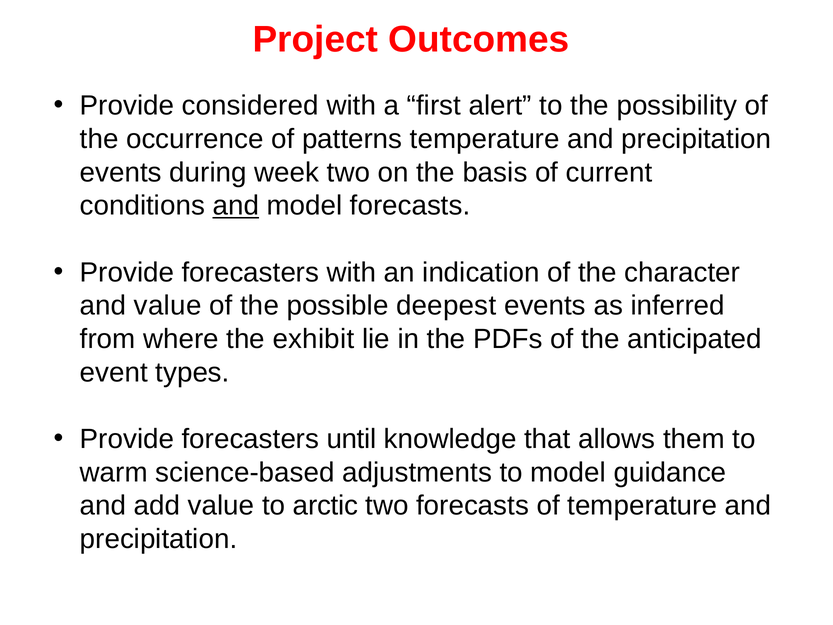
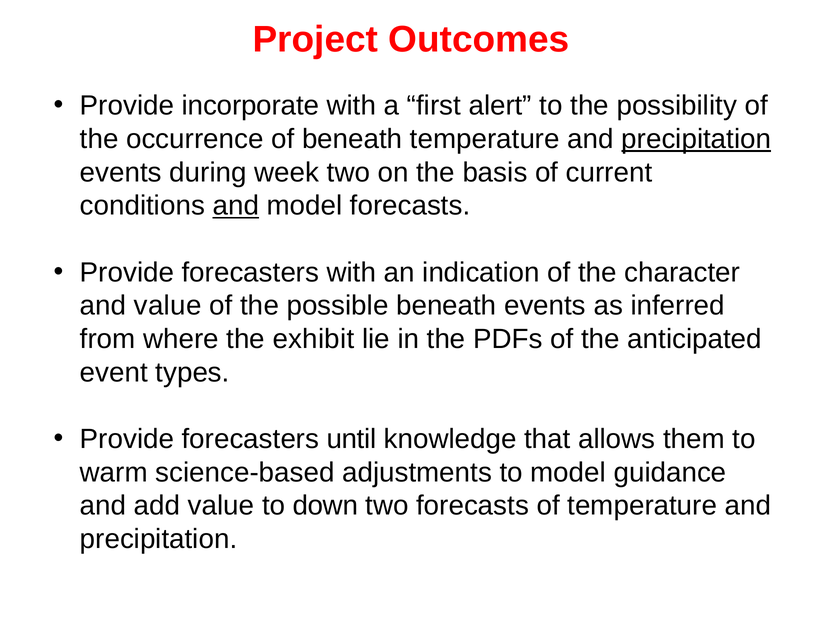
considered: considered -> incorporate (250, 106)
of patterns: patterns -> beneath (352, 139)
precipitation underline: none -> present (696, 139)
possible deepest: deepest -> beneath (446, 306)
arctic: arctic -> down (325, 506)
